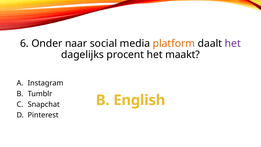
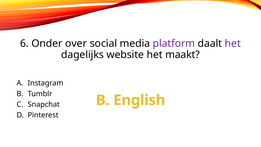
naar: naar -> over (76, 43)
platform colour: orange -> purple (174, 43)
procent: procent -> website (125, 55)
